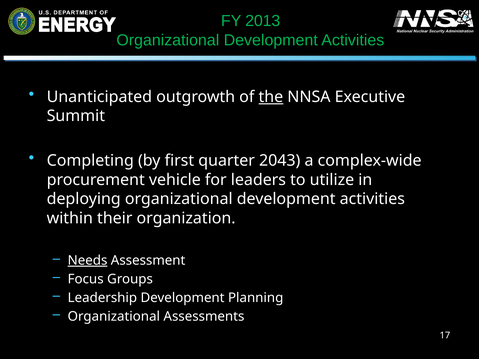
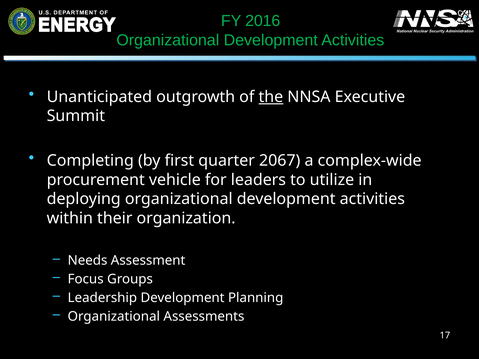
2013: 2013 -> 2016 (263, 21)
2043: 2043 -> 2067 (280, 161)
Needs underline: present -> none (88, 261)
